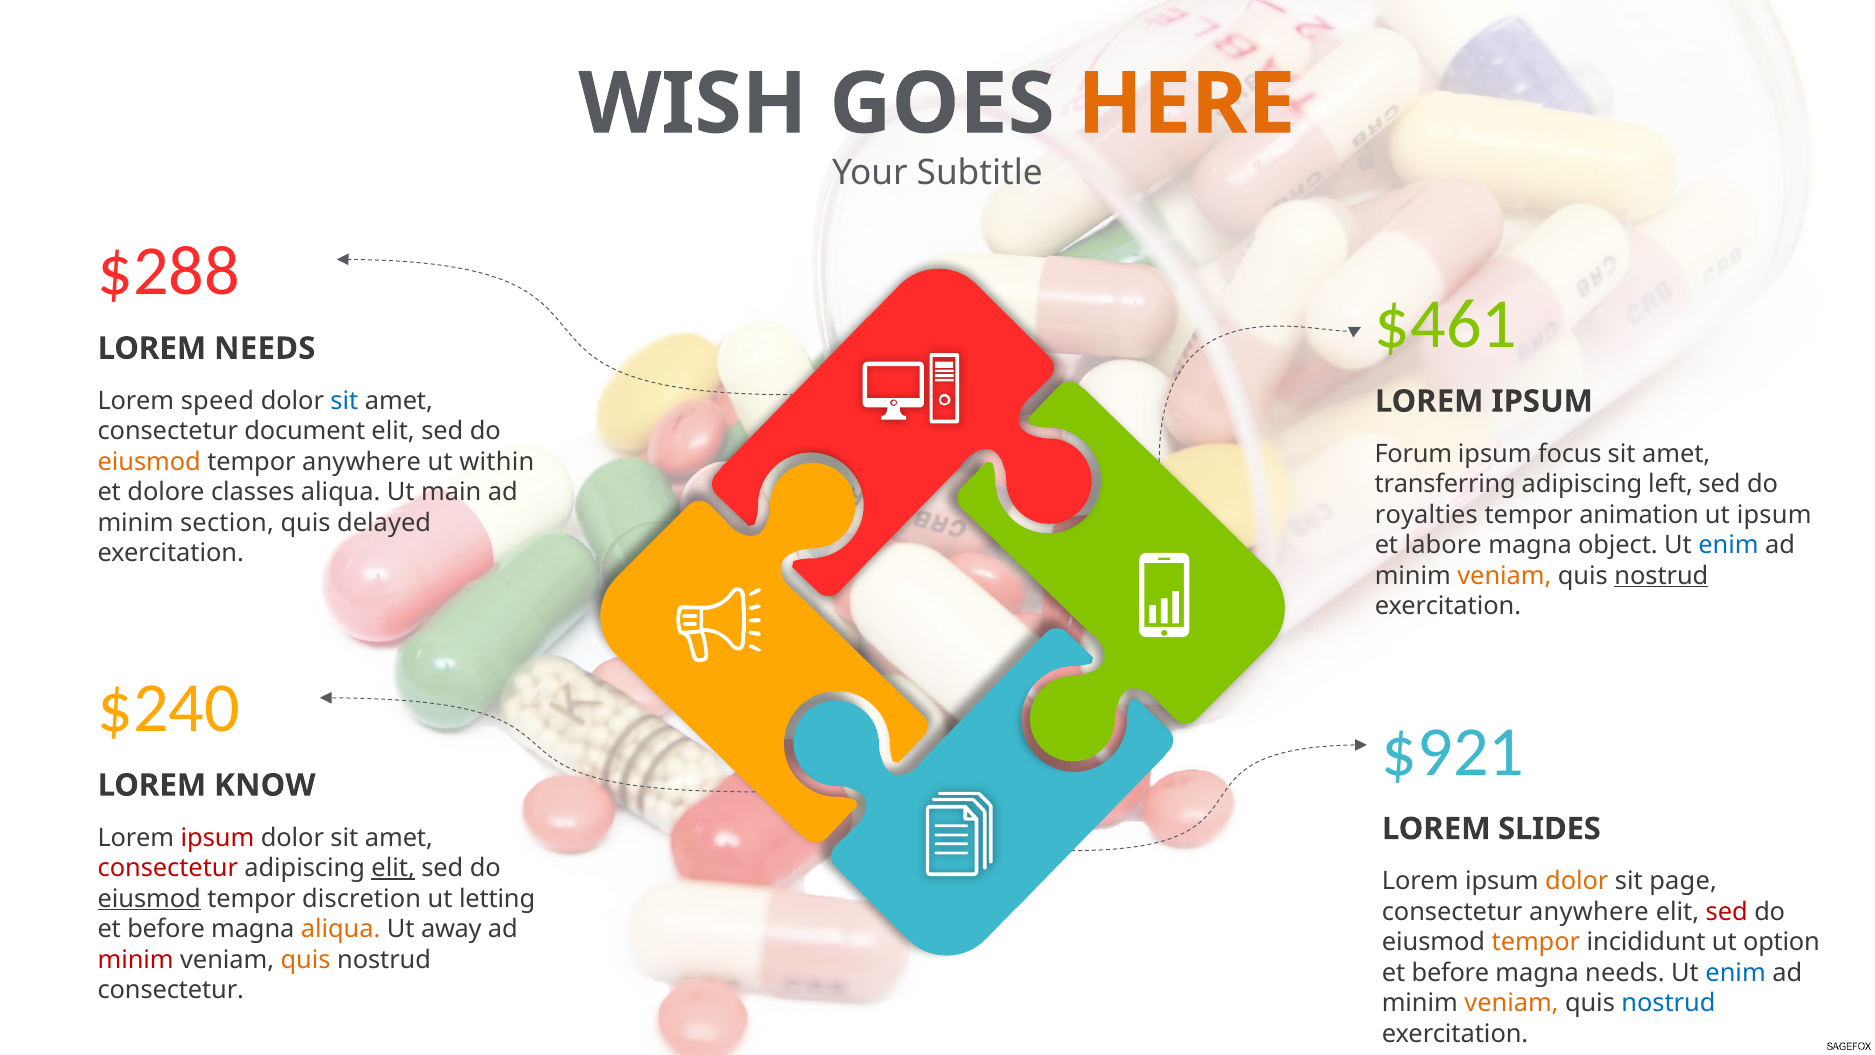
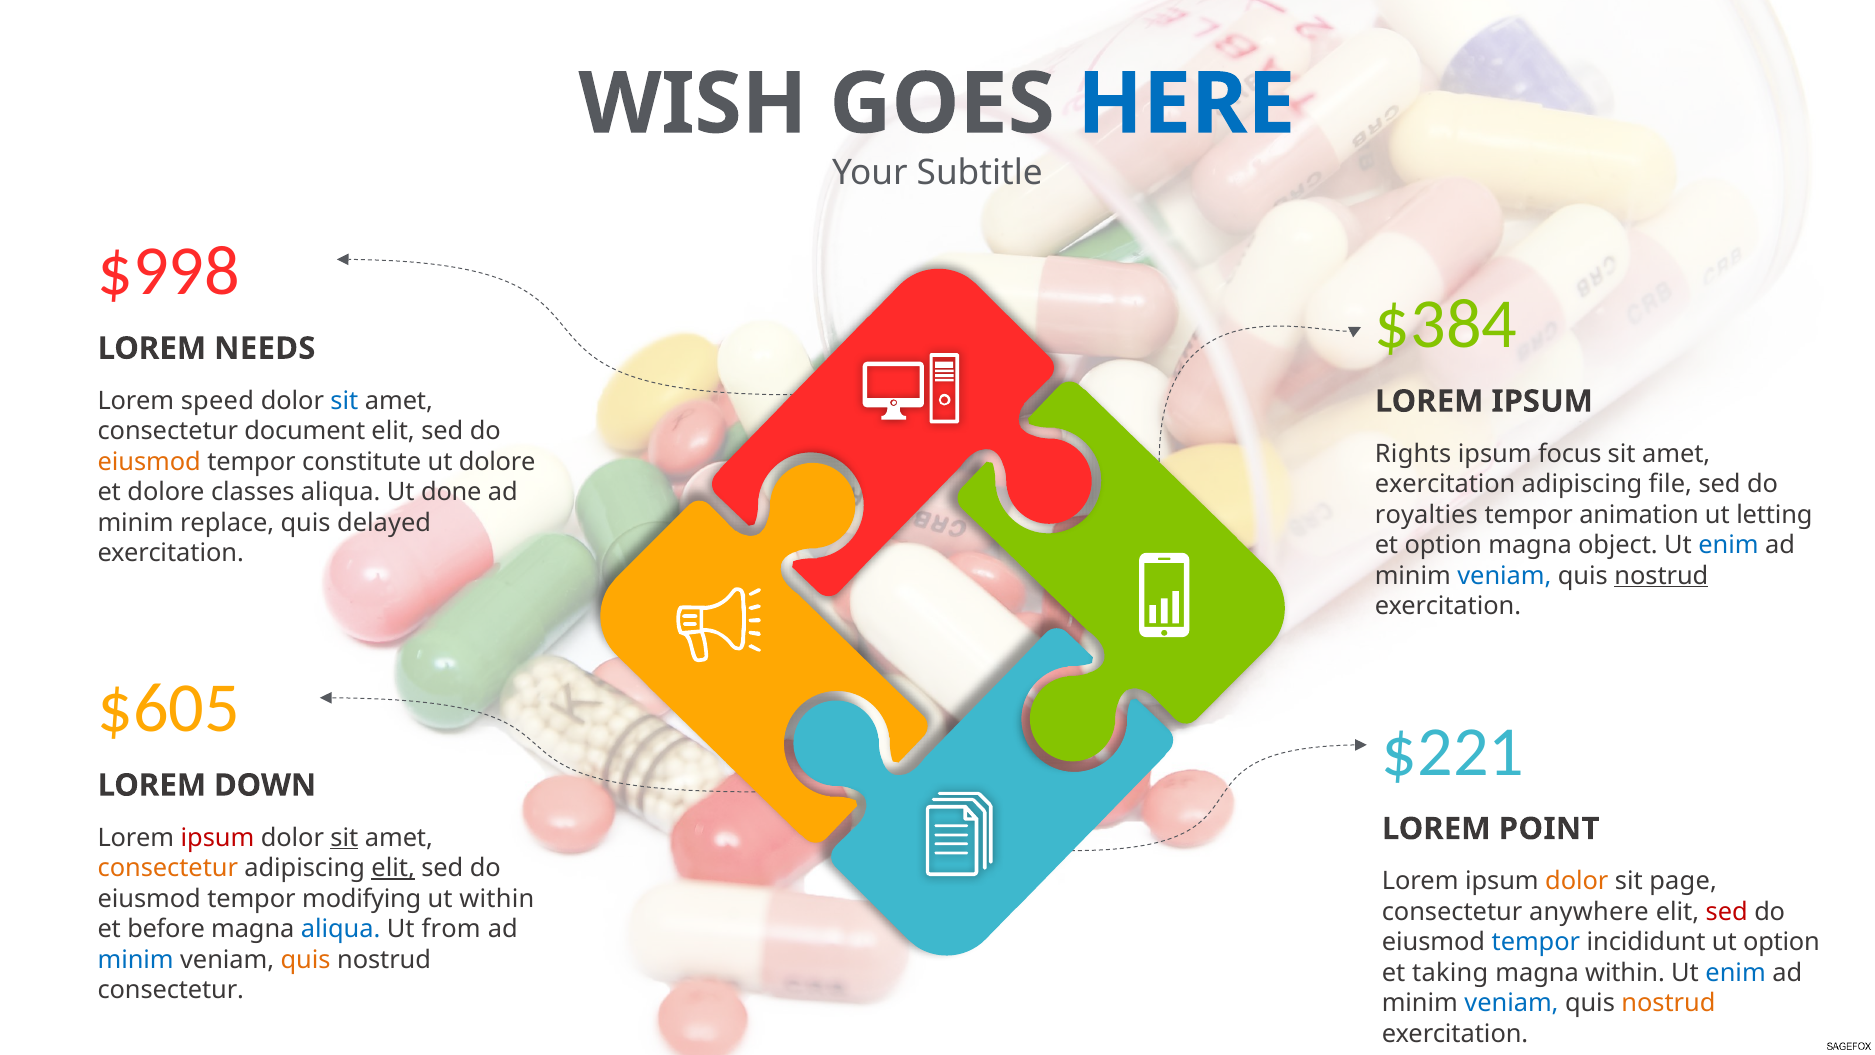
HERE colour: orange -> blue (1186, 104)
$288: $288 -> $998 (169, 271)
$461: $461 -> $384 (1446, 324)
Forum: Forum -> Rights (1413, 454)
tempor anywhere: anywhere -> constitute (362, 462)
ut within: within -> dolore (497, 462)
transferring: transferring -> exercitation (1445, 484)
left: left -> file (1670, 484)
main: main -> done (451, 492)
ut ipsum: ipsum -> letting (1774, 515)
section: section -> replace (227, 523)
et labore: labore -> option (1443, 545)
veniam colour: orange -> blue (1504, 576)
$240: $240 -> $605 (169, 708)
$921: $921 -> $221 (1453, 752)
KNOW: KNOW -> DOWN (265, 785)
SLIDES: SLIDES -> POINT (1549, 829)
sit underline: none -> present (344, 837)
consectetur colour: red -> orange (168, 868)
eiusmod underline: present -> none (149, 898)
discretion: discretion -> modifying (362, 898)
ut letting: letting -> within (497, 898)
aliqua colour: orange -> blue (341, 929)
away: away -> from (451, 929)
tempor colour: orange -> blue (1536, 942)
minim colour: red -> blue (136, 959)
before: before -> taking (1450, 972)
magna needs: needs -> within (1625, 972)
veniam colour: orange -> blue (1511, 1003)
nostrud colour: blue -> orange (1668, 1003)
